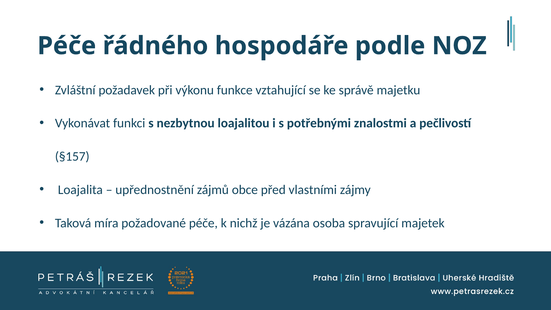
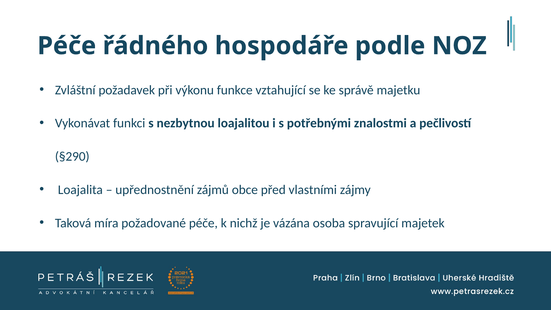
§157: §157 -> §290 (72, 156)
